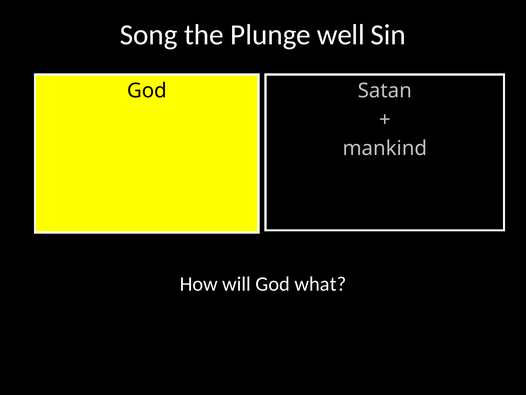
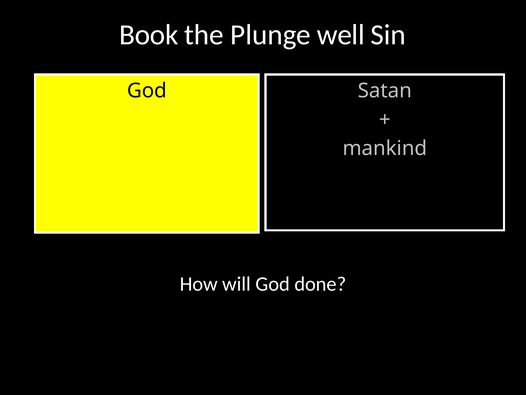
Song: Song -> Book (149, 35)
what: what -> done (320, 284)
